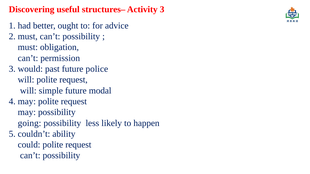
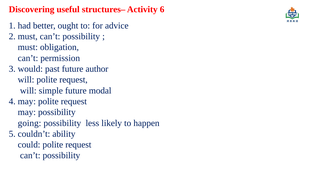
Activity 3: 3 -> 6 (162, 9)
police: police -> author (97, 69)
